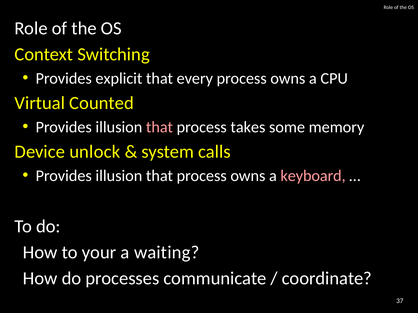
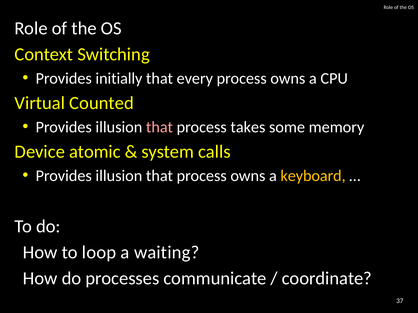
explicit: explicit -> initially (119, 78)
unlock: unlock -> atomic (95, 152)
keyboard colour: pink -> yellow (313, 176)
your: your -> loop (99, 253)
